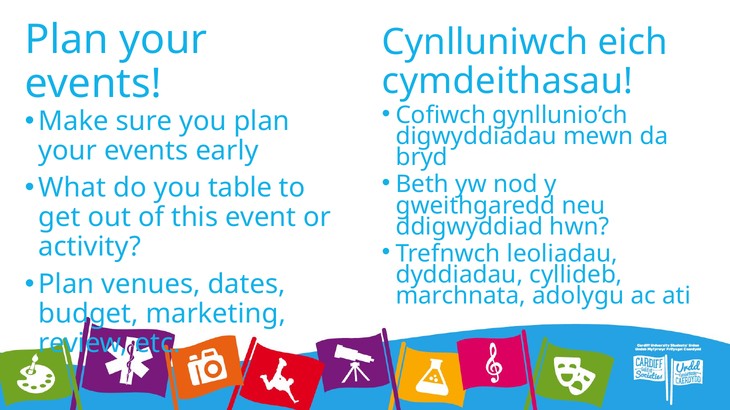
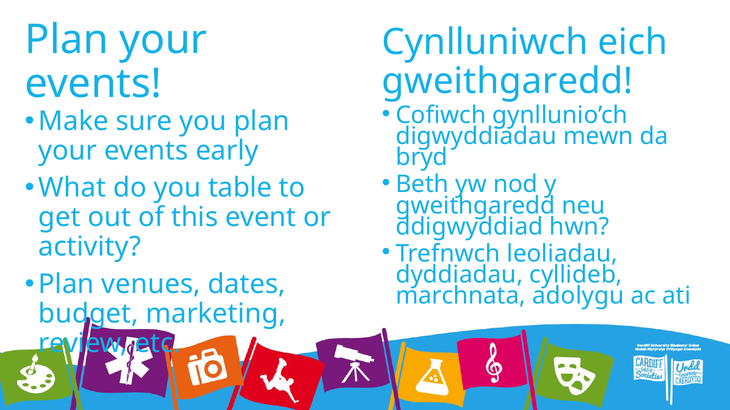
cymdeithasau: cymdeithasau -> gweithgaredd (508, 82)
